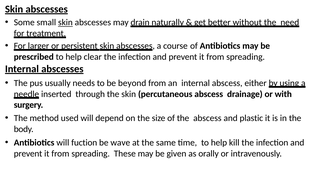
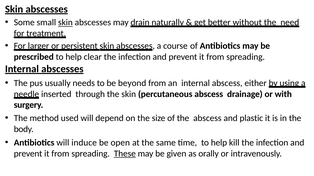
fuction: fuction -> induce (84, 143)
wave: wave -> open (120, 143)
These underline: none -> present (125, 154)
